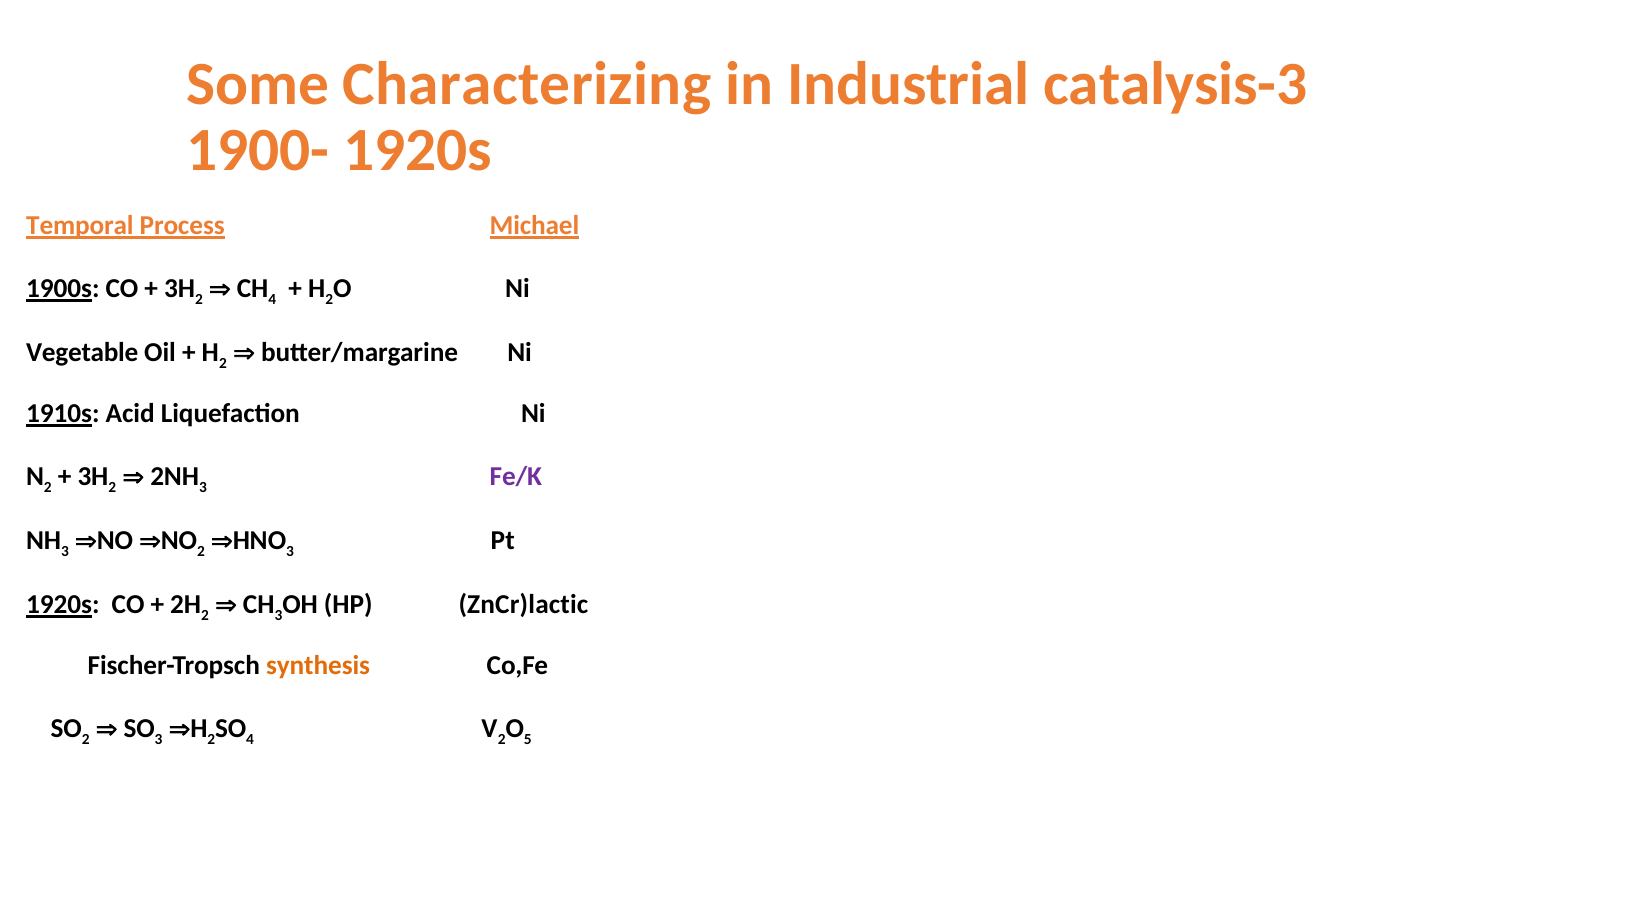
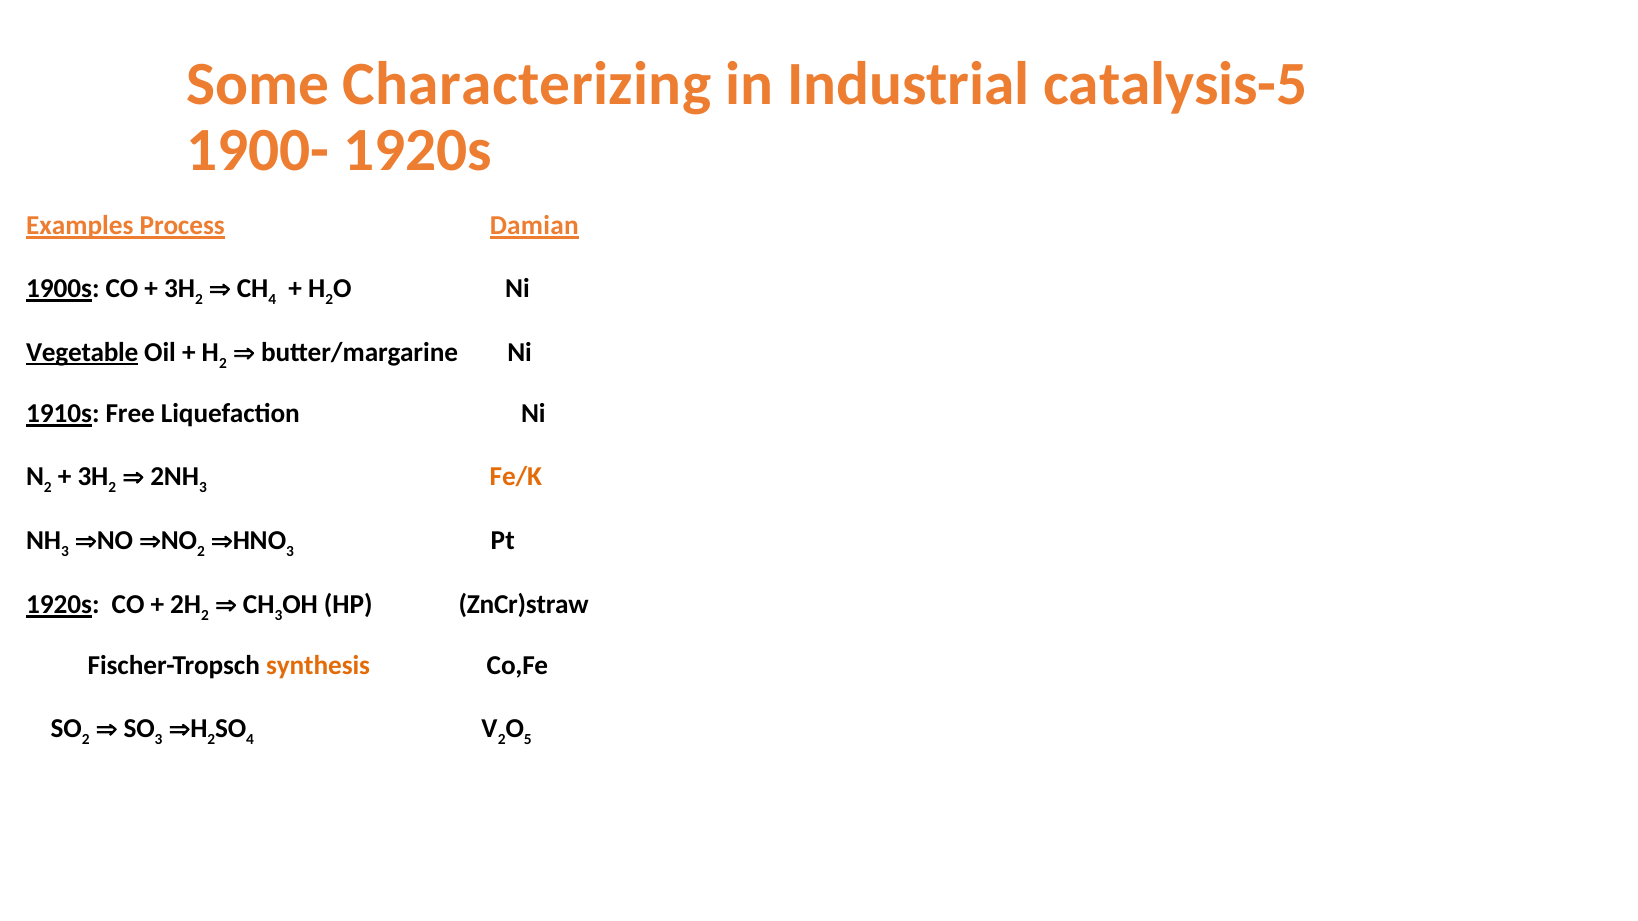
catalysis-3: catalysis-3 -> catalysis-5 (1175, 84)
Temporal: Temporal -> Examples (80, 225)
Michael: Michael -> Damian (534, 225)
Vegetable underline: none -> present (82, 353)
Acid: Acid -> Free (130, 414)
Fe/K colour: purple -> orange (516, 477)
ZnCr)lactic: ZnCr)lactic -> ZnCr)straw (524, 605)
